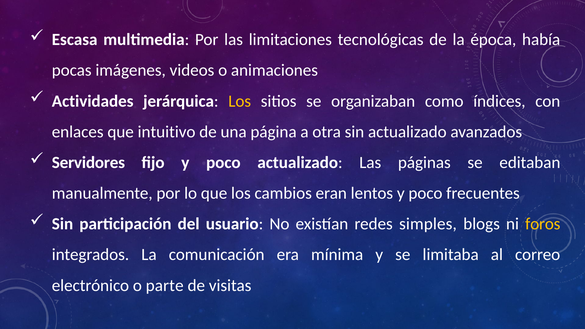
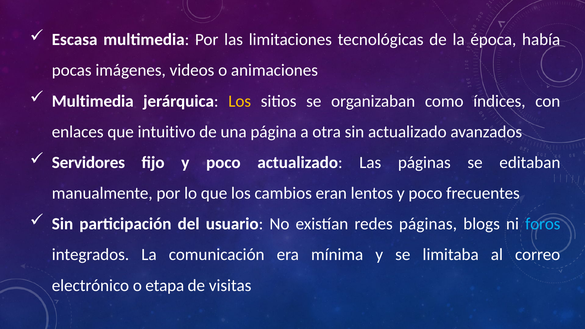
Actividades: Actividades -> Multimedia (93, 101)
redes simples: simples -> páginas (428, 224)
foros colour: yellow -> light blue (543, 224)
parte: parte -> etapa (165, 285)
